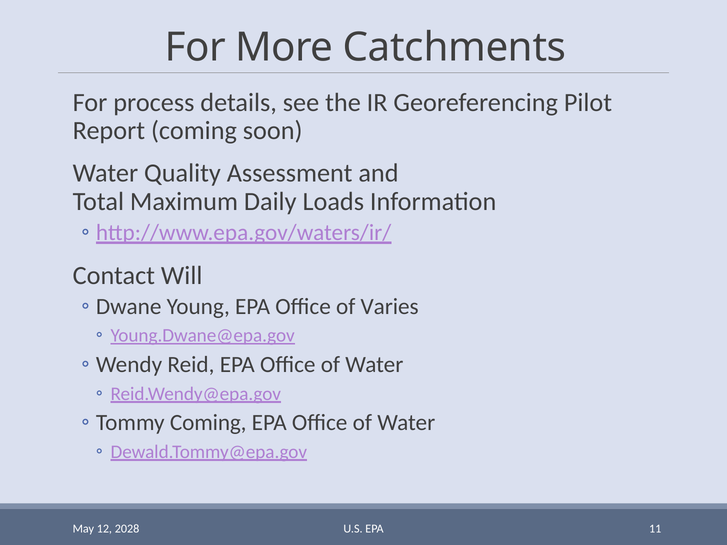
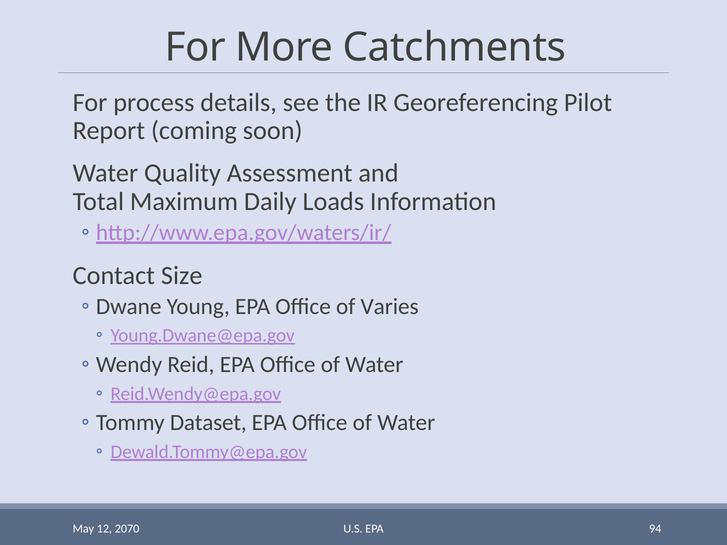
Will: Will -> Size (182, 276)
Tommy Coming: Coming -> Dataset (208, 423)
11: 11 -> 94 (655, 529)
2028: 2028 -> 2070 (127, 529)
